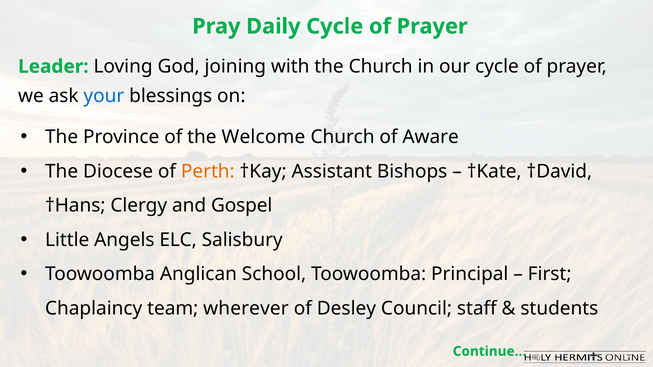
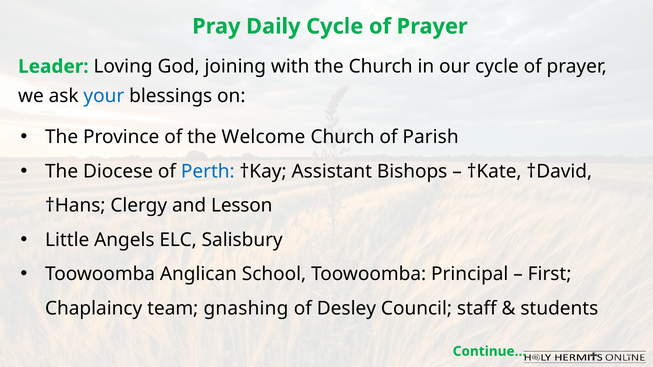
Aware: Aware -> Parish (431, 137)
Perth colour: orange -> blue (208, 172)
Gospel: Gospel -> Lesson (242, 206)
wherever: wherever -> gnashing (246, 309)
